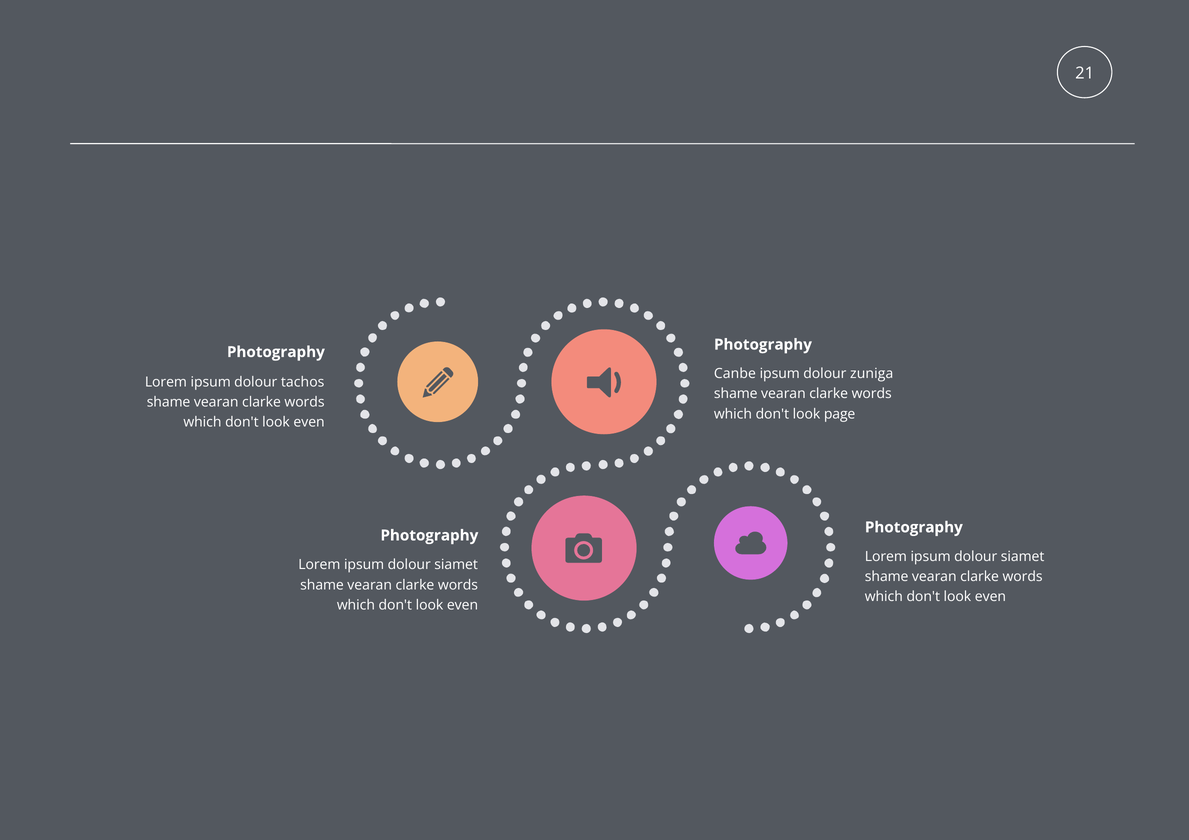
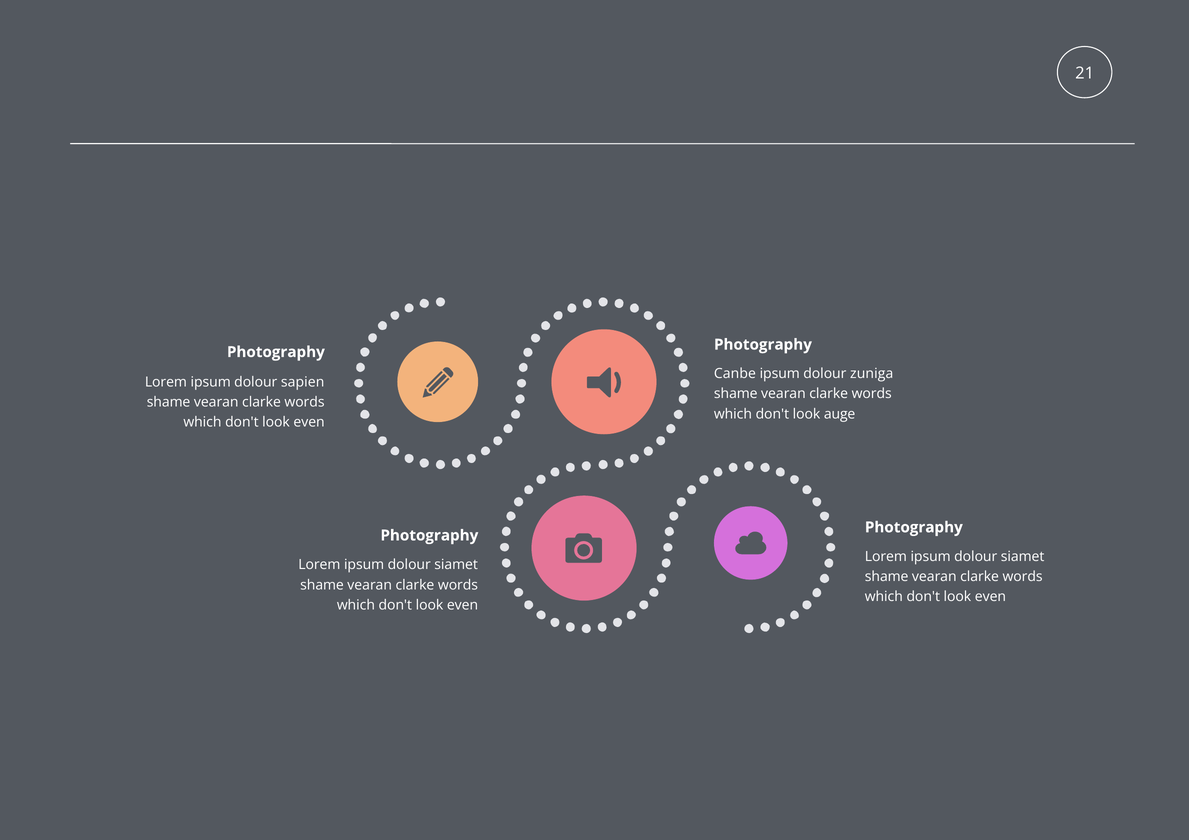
tachos: tachos -> sapien (303, 382)
page: page -> auge (840, 414)
